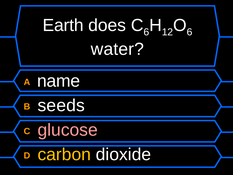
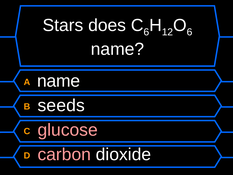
Earth: Earth -> Stars (63, 25)
water: water -> name (117, 49)
carbon colour: yellow -> pink (64, 154)
